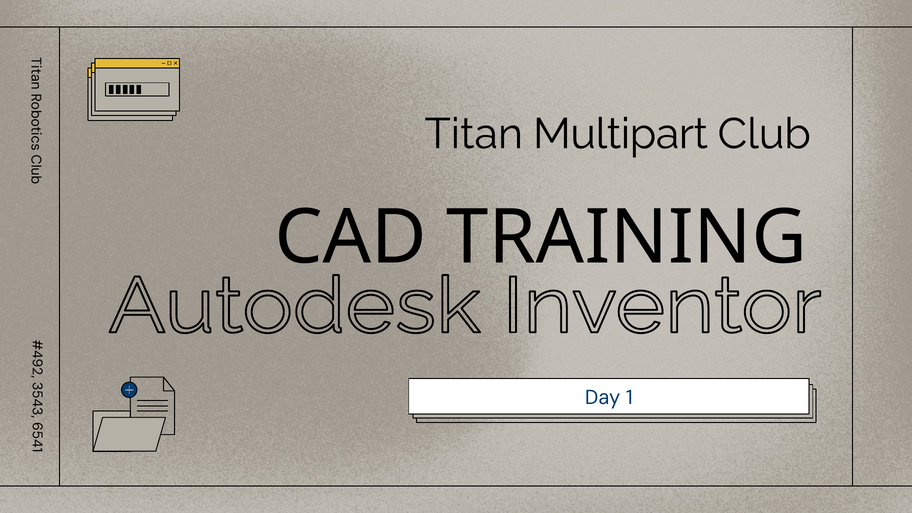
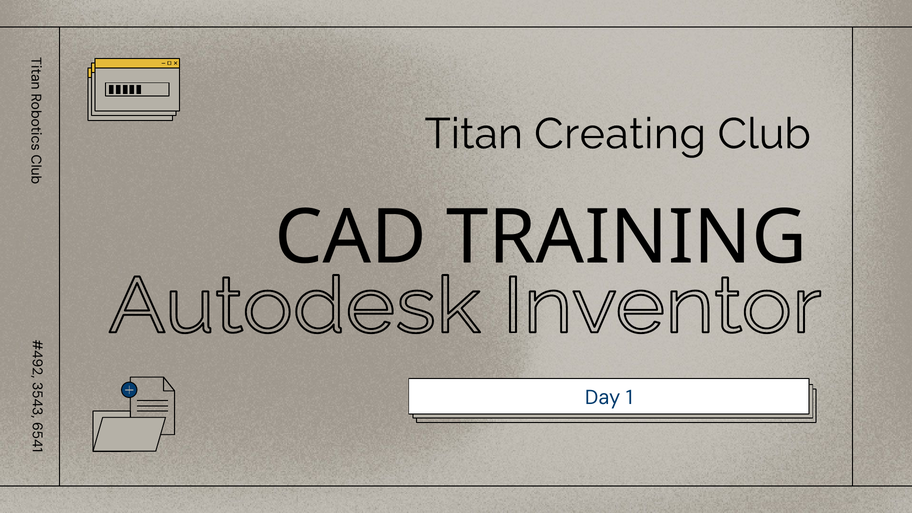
Multipart: Multipart -> Creating (620, 134)
